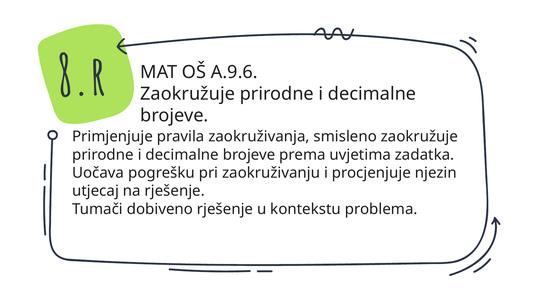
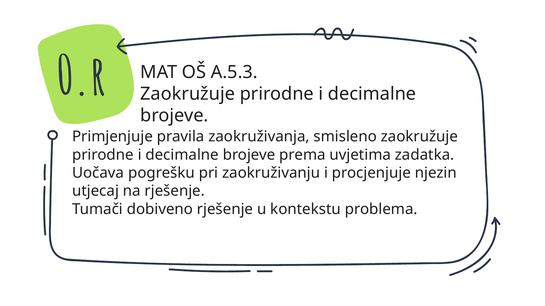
8.r: 8.r -> 0.r (81, 77)
A.9.6: A.9.6 -> A.5.3 (234, 72)
